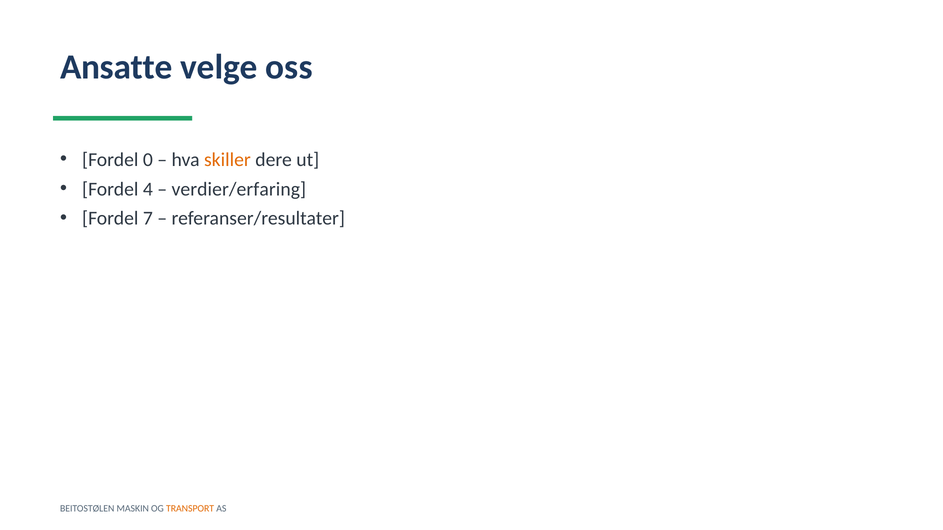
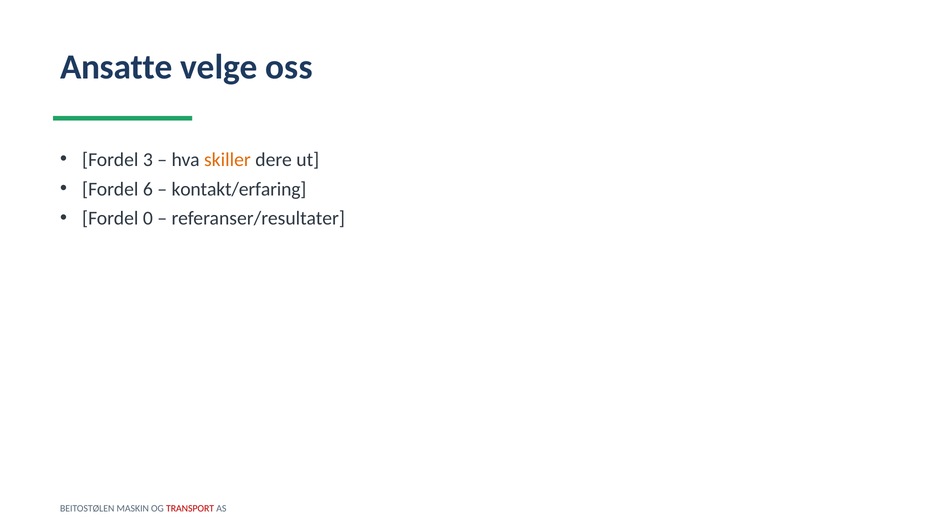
0: 0 -> 3 (148, 160)
4: 4 -> 6 (148, 189)
verdier/erfaring: verdier/erfaring -> kontakt/erfaring (239, 189)
7: 7 -> 0 (148, 219)
TRANSPORT colour: orange -> red (190, 509)
